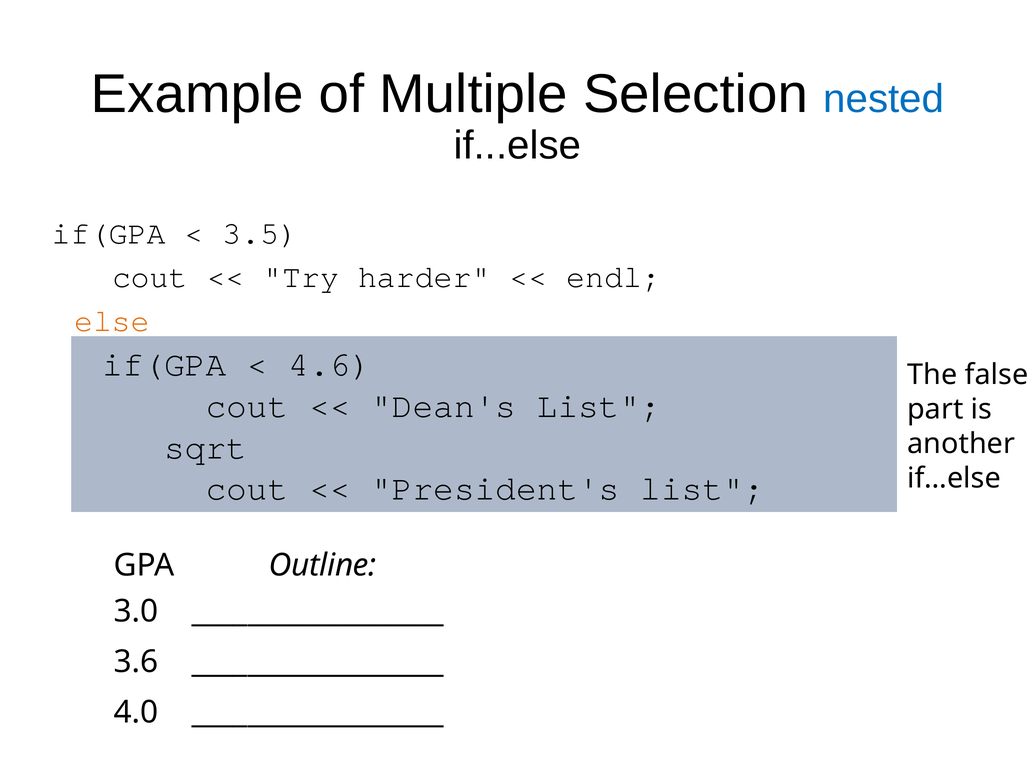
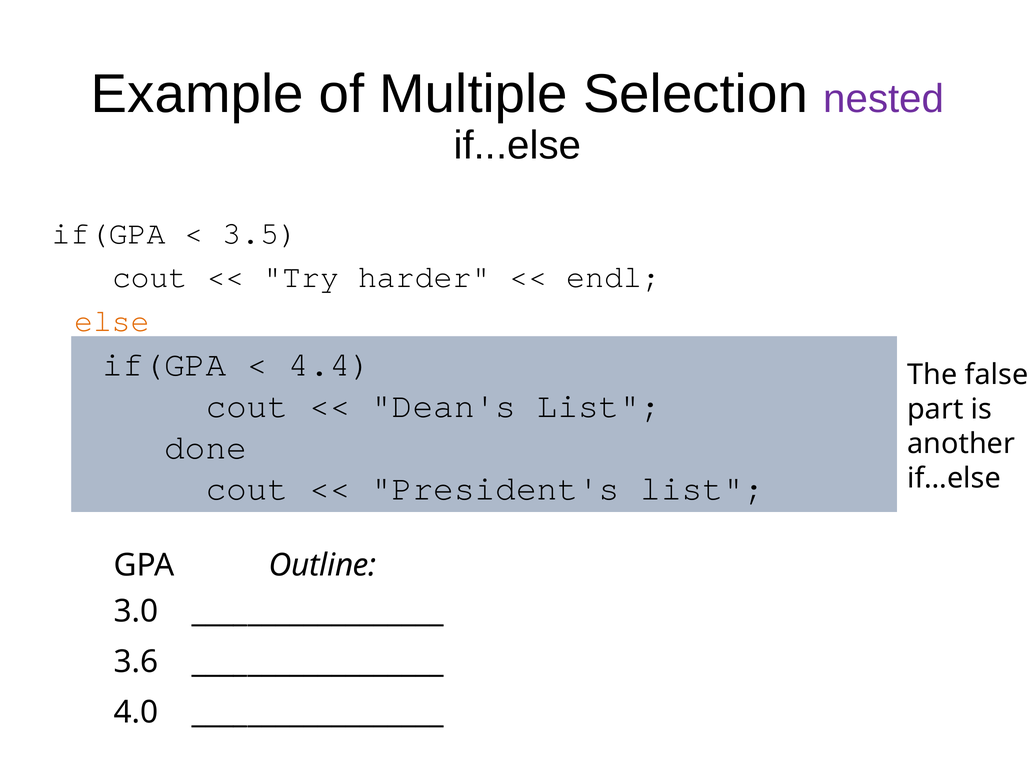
nested colour: blue -> purple (884, 99)
4.6: 4.6 -> 4.4 (330, 365)
sqrt: sqrt -> done (206, 447)
